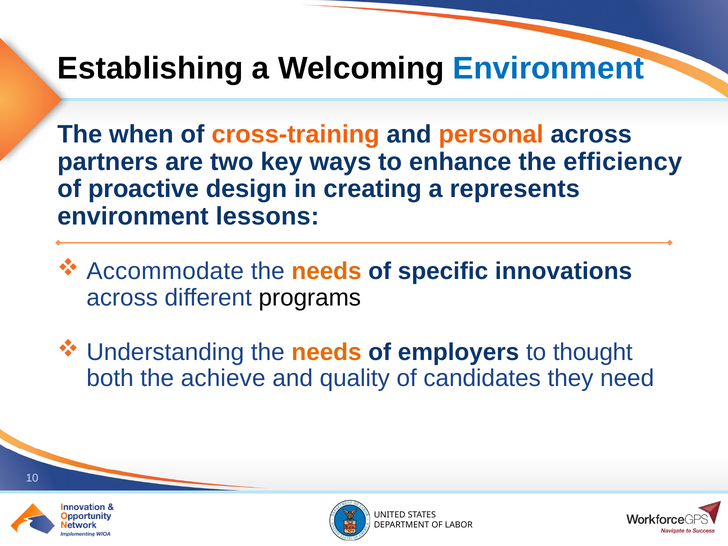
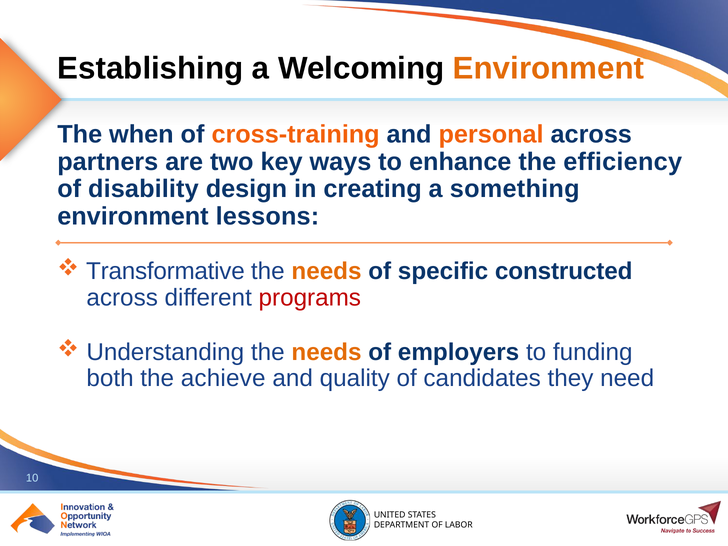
Environment colour: blue -> orange (549, 69)
proactive: proactive -> disability (143, 189)
represents: represents -> something (515, 189)
Accommodate: Accommodate -> Transformative (165, 271)
innovations: innovations -> constructed (564, 271)
programs colour: black -> red (310, 298)
thought: thought -> funding (593, 352)
